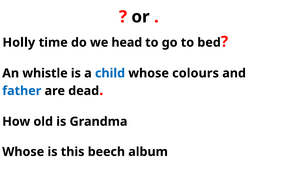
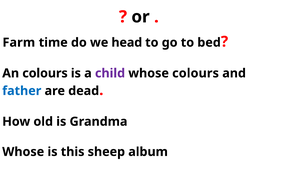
Holly: Holly -> Farm (19, 42)
An whistle: whistle -> colours (45, 73)
child colour: blue -> purple (110, 73)
beech: beech -> sheep (106, 152)
